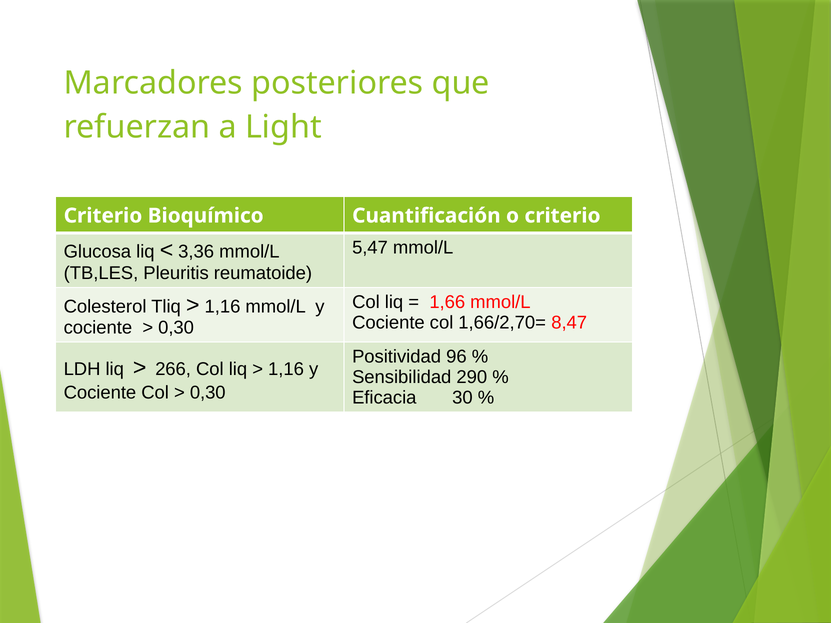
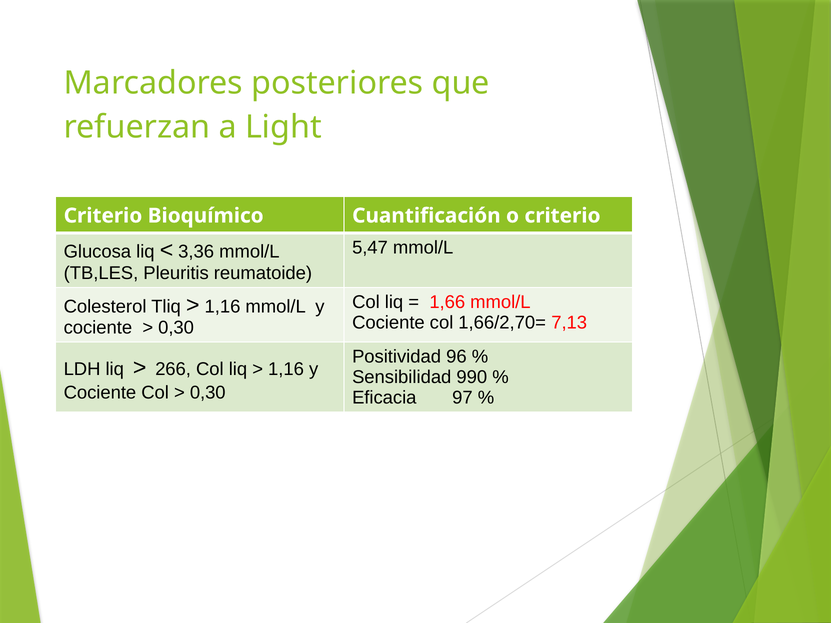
8,47: 8,47 -> 7,13 (569, 323)
290: 290 -> 990 (472, 377)
30: 30 -> 97 (462, 398)
